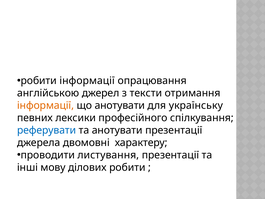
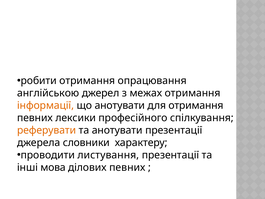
робити інформації: інформації -> отримання (87, 81)
тексти: тексти -> межах (146, 93)
для українську: українську -> отримання (196, 105)
реферувати colour: blue -> orange (47, 130)
двомовні: двомовні -> словники (86, 143)
мову: мову -> мова (53, 167)
ділових робити: робити -> певних (127, 167)
